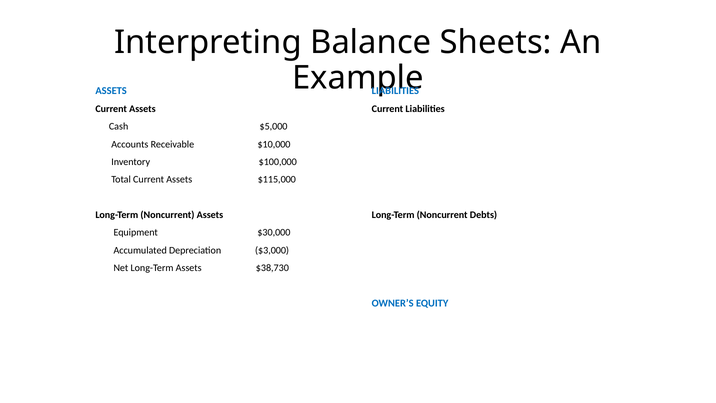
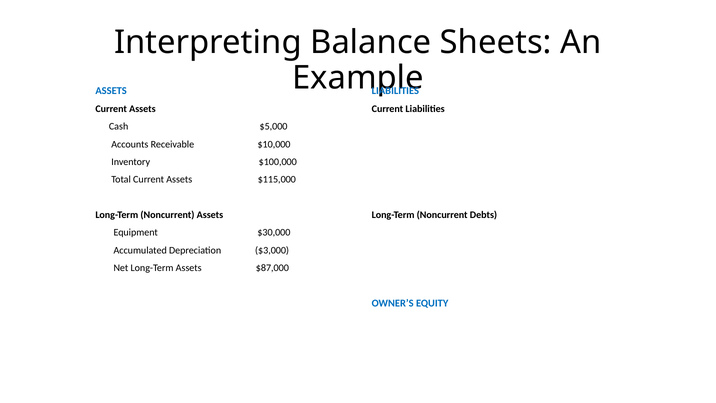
Assets $38,730: $38,730 -> $87,000 (272, 268)
